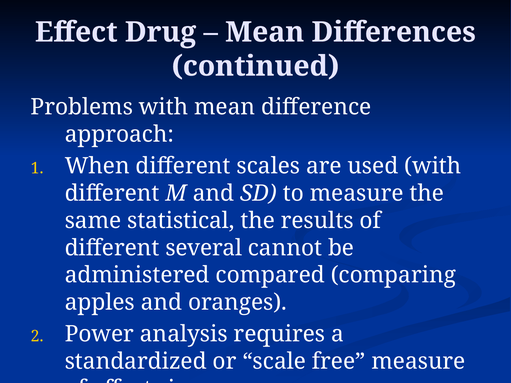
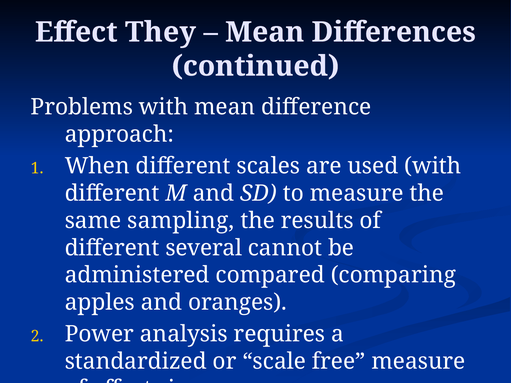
Drug: Drug -> They (160, 32)
statistical: statistical -> sampling (181, 221)
